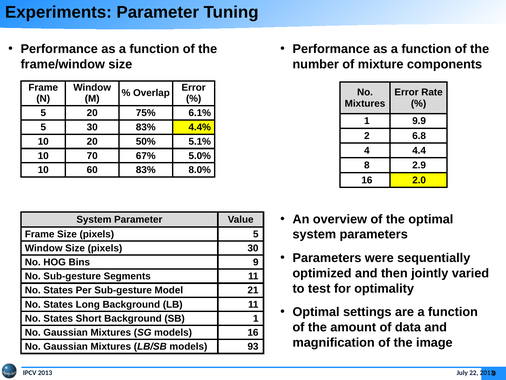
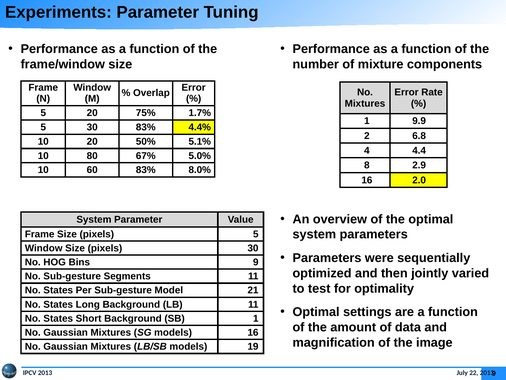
6.1%: 6.1% -> 1.7% (200, 113)
70: 70 -> 80 (92, 156)
93: 93 -> 19 (253, 346)
